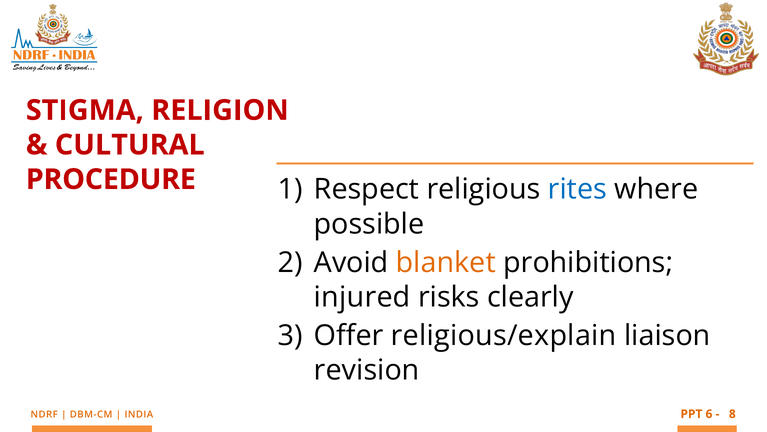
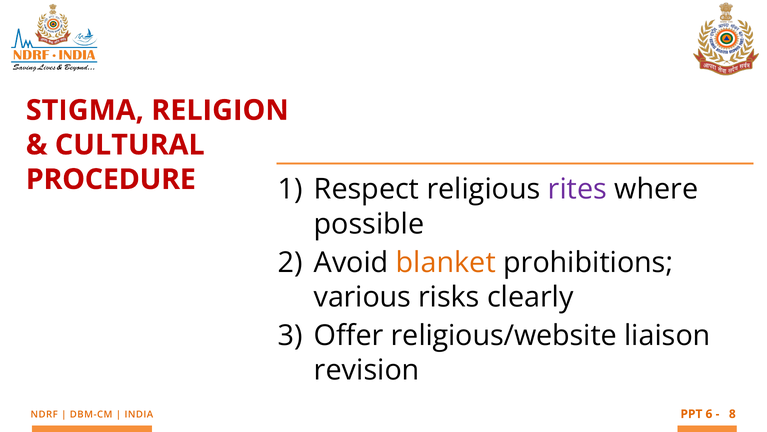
rites colour: blue -> purple (577, 189)
injured: injured -> various (362, 297)
religious/explain: religious/explain -> religious/website (504, 335)
